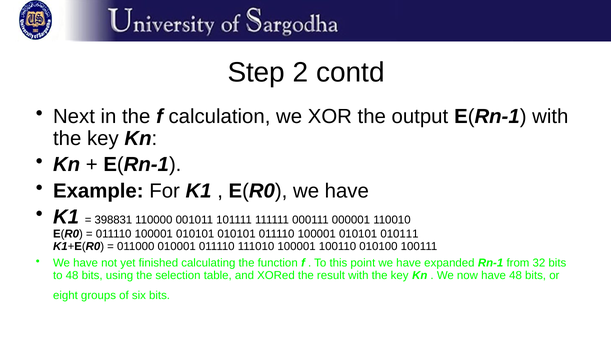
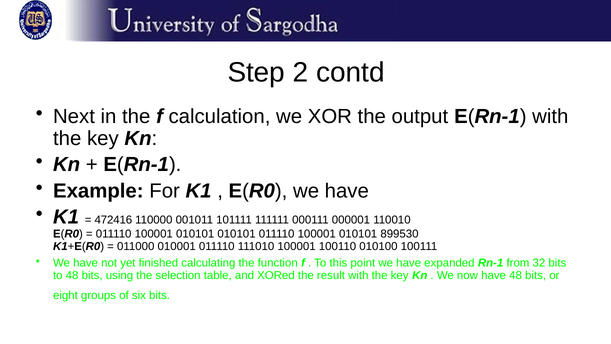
398831: 398831 -> 472416 (113, 220)
010111: 010111 -> 899530 (399, 234)
